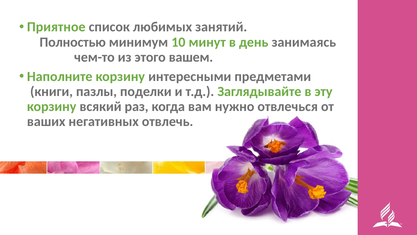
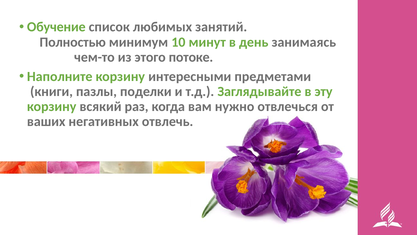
Приятное: Приятное -> Обучение (56, 27)
вашем: вашем -> потоке (191, 57)
